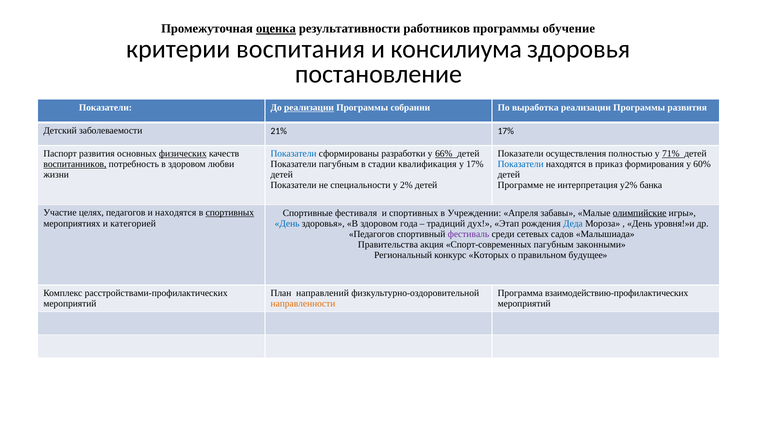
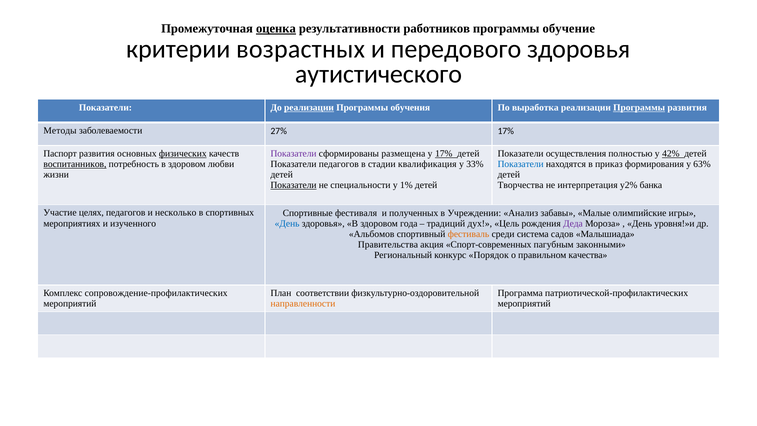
воспитания: воспитания -> возрастных (301, 49)
консилиума: консилиума -> передового (456, 49)
постановление: постановление -> аутистического (378, 74)
собрании: собрании -> обучения (410, 107)
Программы underline: none -> present (639, 107)
Детский: Детский -> Методы (60, 131)
21%: 21% -> 27% (279, 131)
Показатели colour: blue -> purple (294, 154)
разработки: разработки -> размещена (403, 154)
у 66%: 66% -> 17% (444, 154)
71%: 71% -> 42% (671, 154)
Показатели пагубным: пагубным -> педагогов (339, 164)
у 17%: 17% -> 33% (475, 164)
60%: 60% -> 63% (702, 164)
Показатели underline: none -> present (294, 185)
2%: 2% -> 1% (406, 185)
Программе: Программе -> Творчества (521, 185)
и находятся: находятся -> несколько (176, 213)
спортивных underline: present -> none (230, 213)
и спортивных: спортивных -> полученных (414, 213)
Апреля: Апреля -> Анализ (521, 213)
олимпийские underline: present -> none (640, 213)
категорией: категорией -> изученного (133, 223)
Этап: Этап -> Цель (507, 223)
Деда colour: blue -> purple (573, 223)
Педагогов: Педагогов -> Альбомов (372, 234)
фестиваль colour: purple -> orange (469, 234)
сетевых: сетевых -> система (533, 234)
Которых: Которых -> Порядок (489, 255)
будущее: будущее -> качества (588, 255)
расстройствами-профилактических: расстройствами-профилактических -> сопровождение-профилактических (156, 293)
направлений: направлений -> соответствии (323, 293)
взаимодействию-профилактических: взаимодействию-профилактических -> патриотической-профилактических (617, 293)
